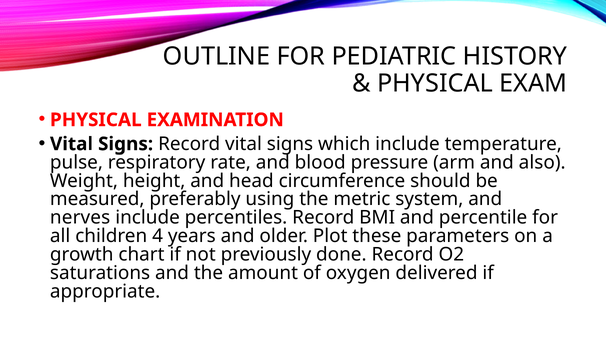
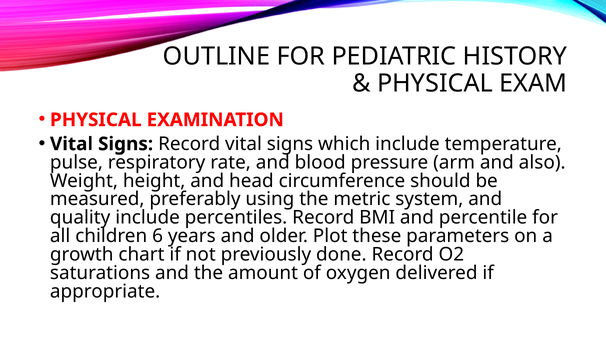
nerves: nerves -> quality (80, 218)
4: 4 -> 6 (158, 236)
